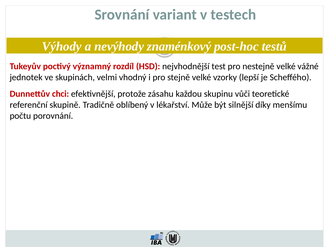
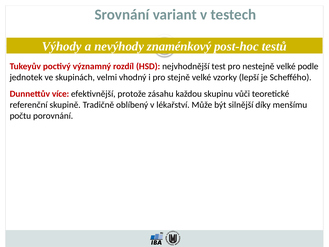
vážné: vážné -> podle (308, 66)
chci: chci -> více (61, 94)
